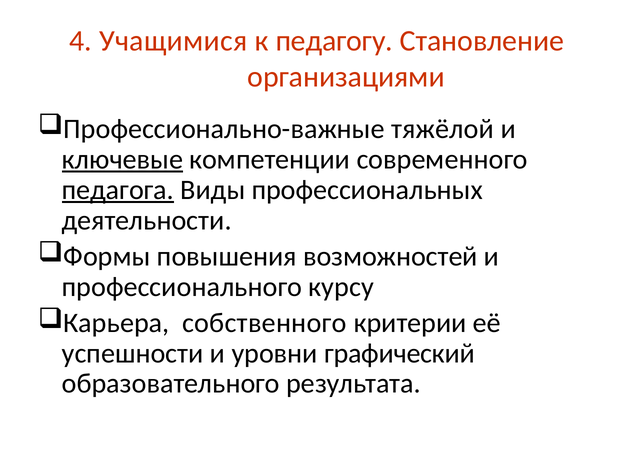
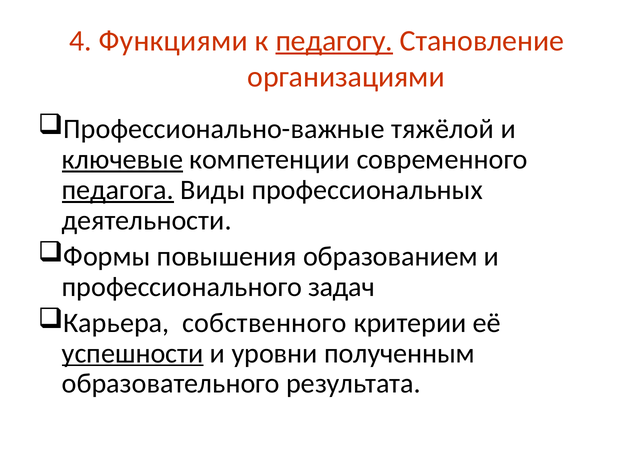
Учащимися: Учащимися -> Функциями (173, 41)
педагогу underline: none -> present (334, 41)
возможностей: возможностей -> образованием (390, 257)
курсу: курсу -> задач (341, 287)
успешности underline: none -> present (133, 354)
графический: графический -> полученным (399, 354)
